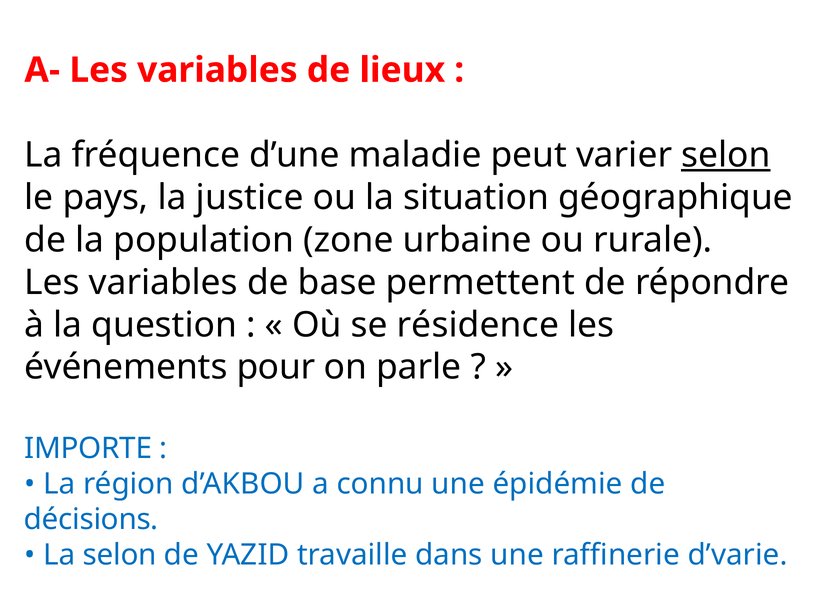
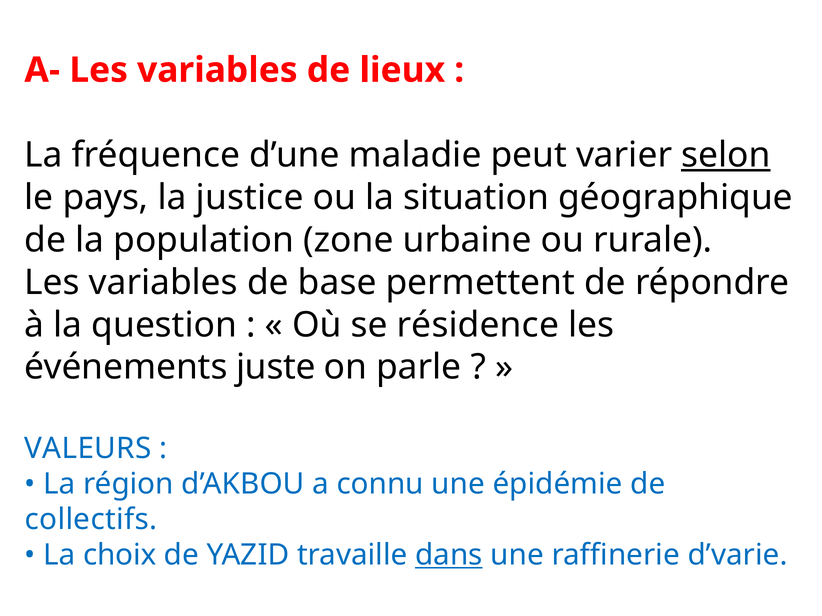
pour: pour -> juste (276, 368)
IMPORTE: IMPORTE -> VALEURS (88, 449)
décisions: décisions -> collectifs (91, 520)
La selon: selon -> choix (120, 556)
dans underline: none -> present (449, 556)
